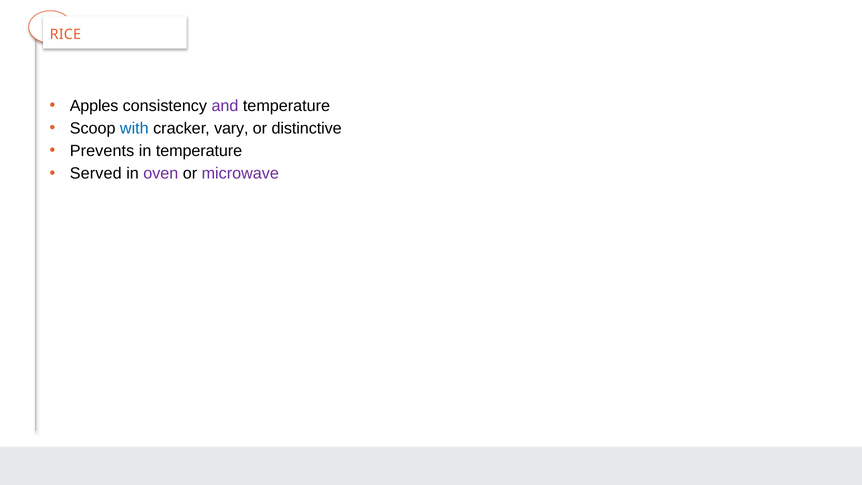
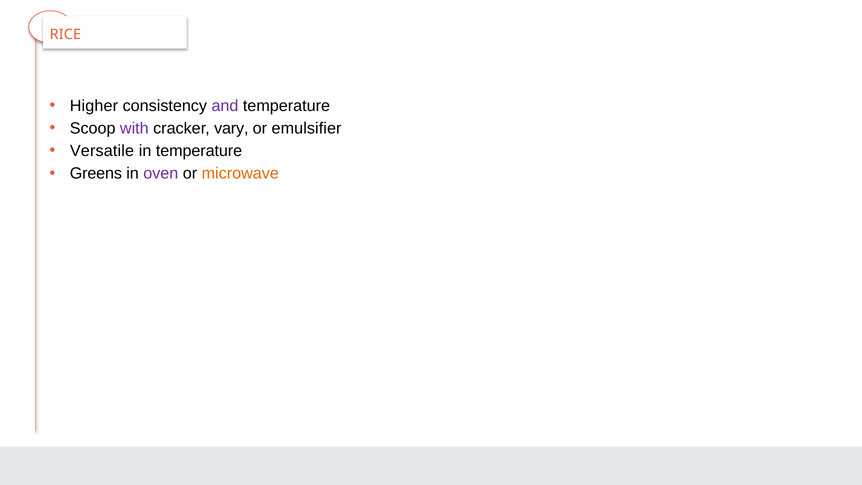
Apples: Apples -> Higher (94, 106)
with colour: blue -> purple (134, 128)
distinctive: distinctive -> emulsifier (307, 128)
Prevents: Prevents -> Versatile (102, 151)
Served: Served -> Greens (96, 174)
microwave colour: purple -> orange (240, 174)
